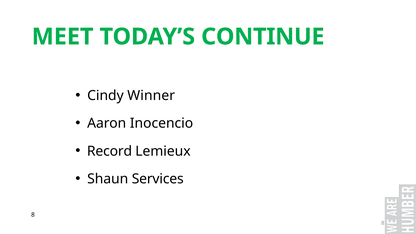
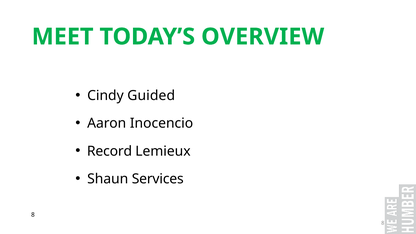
CONTINUE: CONTINUE -> OVERVIEW (263, 37)
Winner: Winner -> Guided (151, 96)
